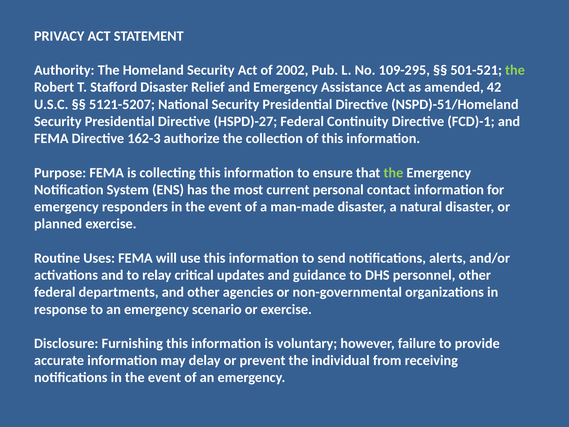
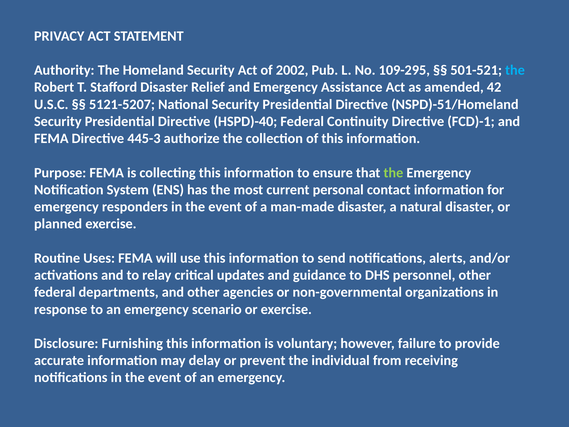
the colour: light green -> light blue (515, 70)
HSPD)-27: HSPD)-27 -> HSPD)-40 (245, 121)
162-3: 162-3 -> 445-3 (144, 138)
